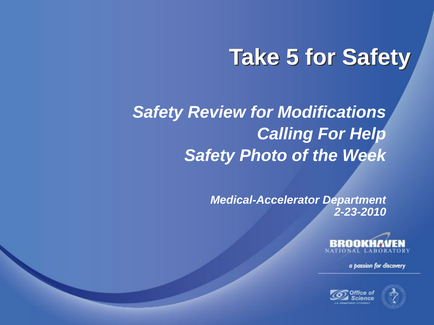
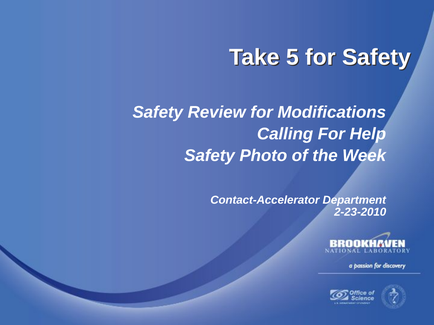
Medical-Accelerator: Medical-Accelerator -> Contact-Accelerator (265, 200)
